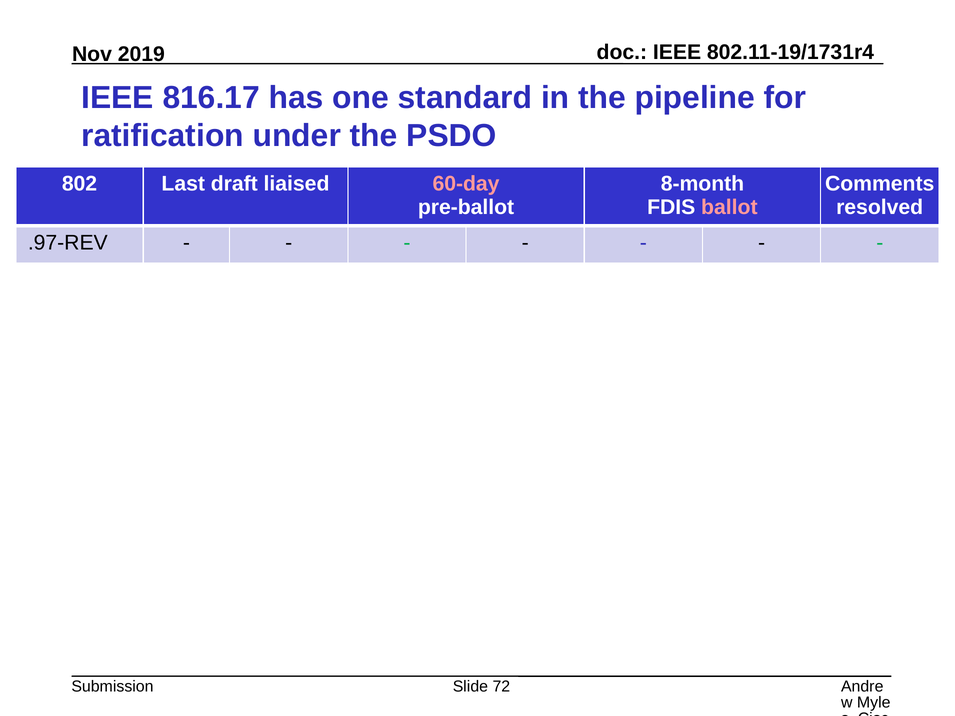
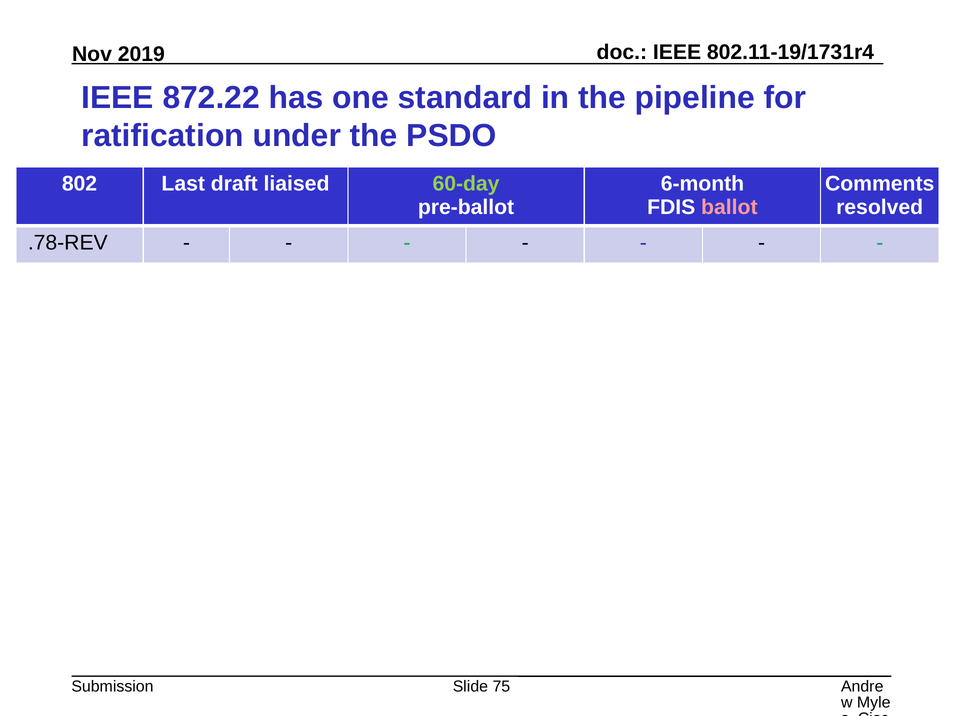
816.17: 816.17 -> 872.22 (211, 98)
60-day colour: pink -> light green (466, 184)
8-month: 8-month -> 6-month (702, 184)
.97-REV: .97-REV -> .78-REV (68, 243)
72: 72 -> 75 (501, 687)
